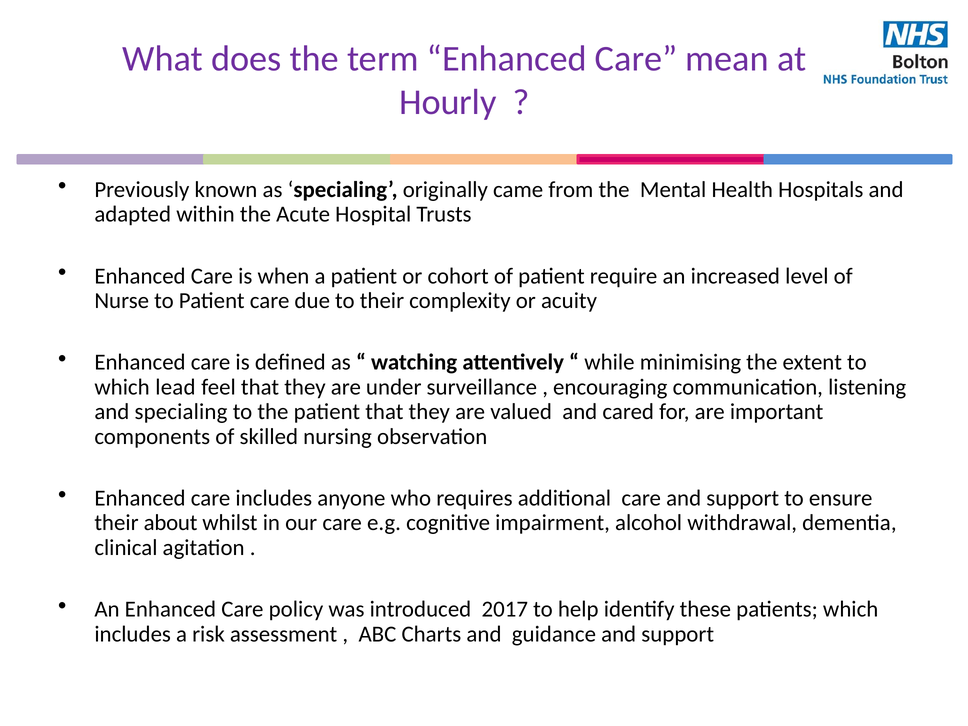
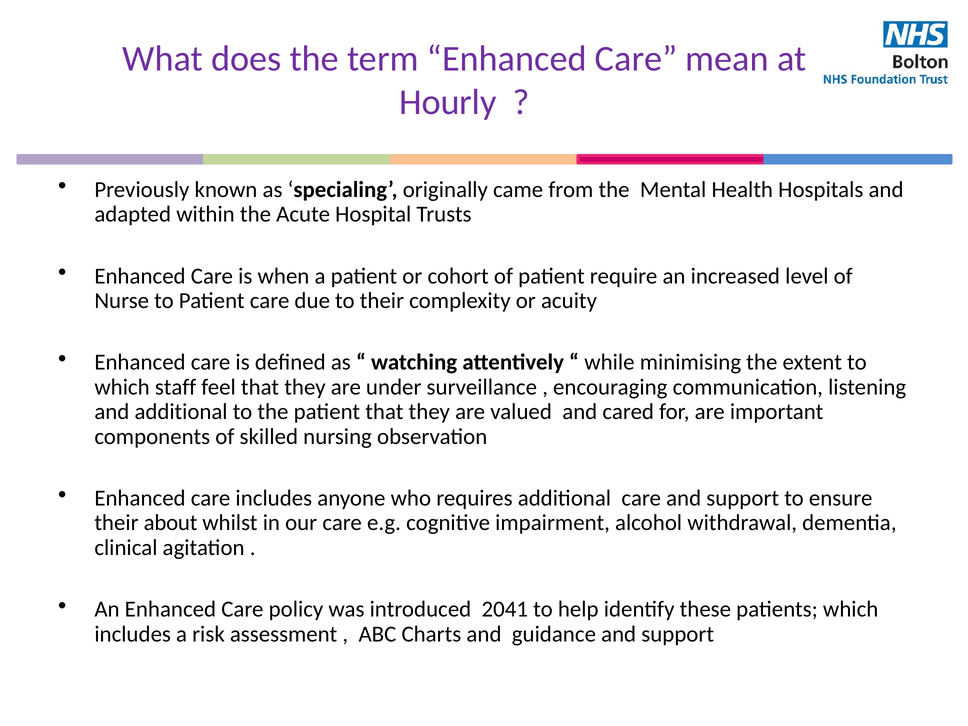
lead: lead -> staff (176, 387)
and specialing: specialing -> additional (181, 412)
2017: 2017 -> 2041 (505, 609)
